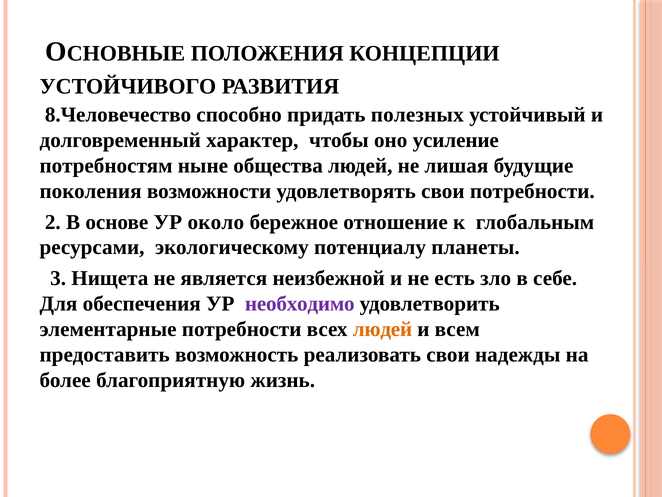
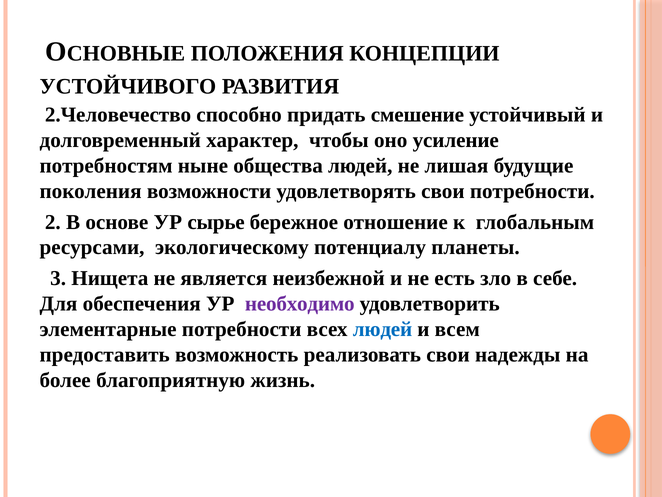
8.Человечество: 8.Человечество -> 2.Человечество (118, 115)
полезных: полезных -> смешение (417, 115)
около: около -> сырье (216, 222)
людей colour: orange -> blue (383, 329)
